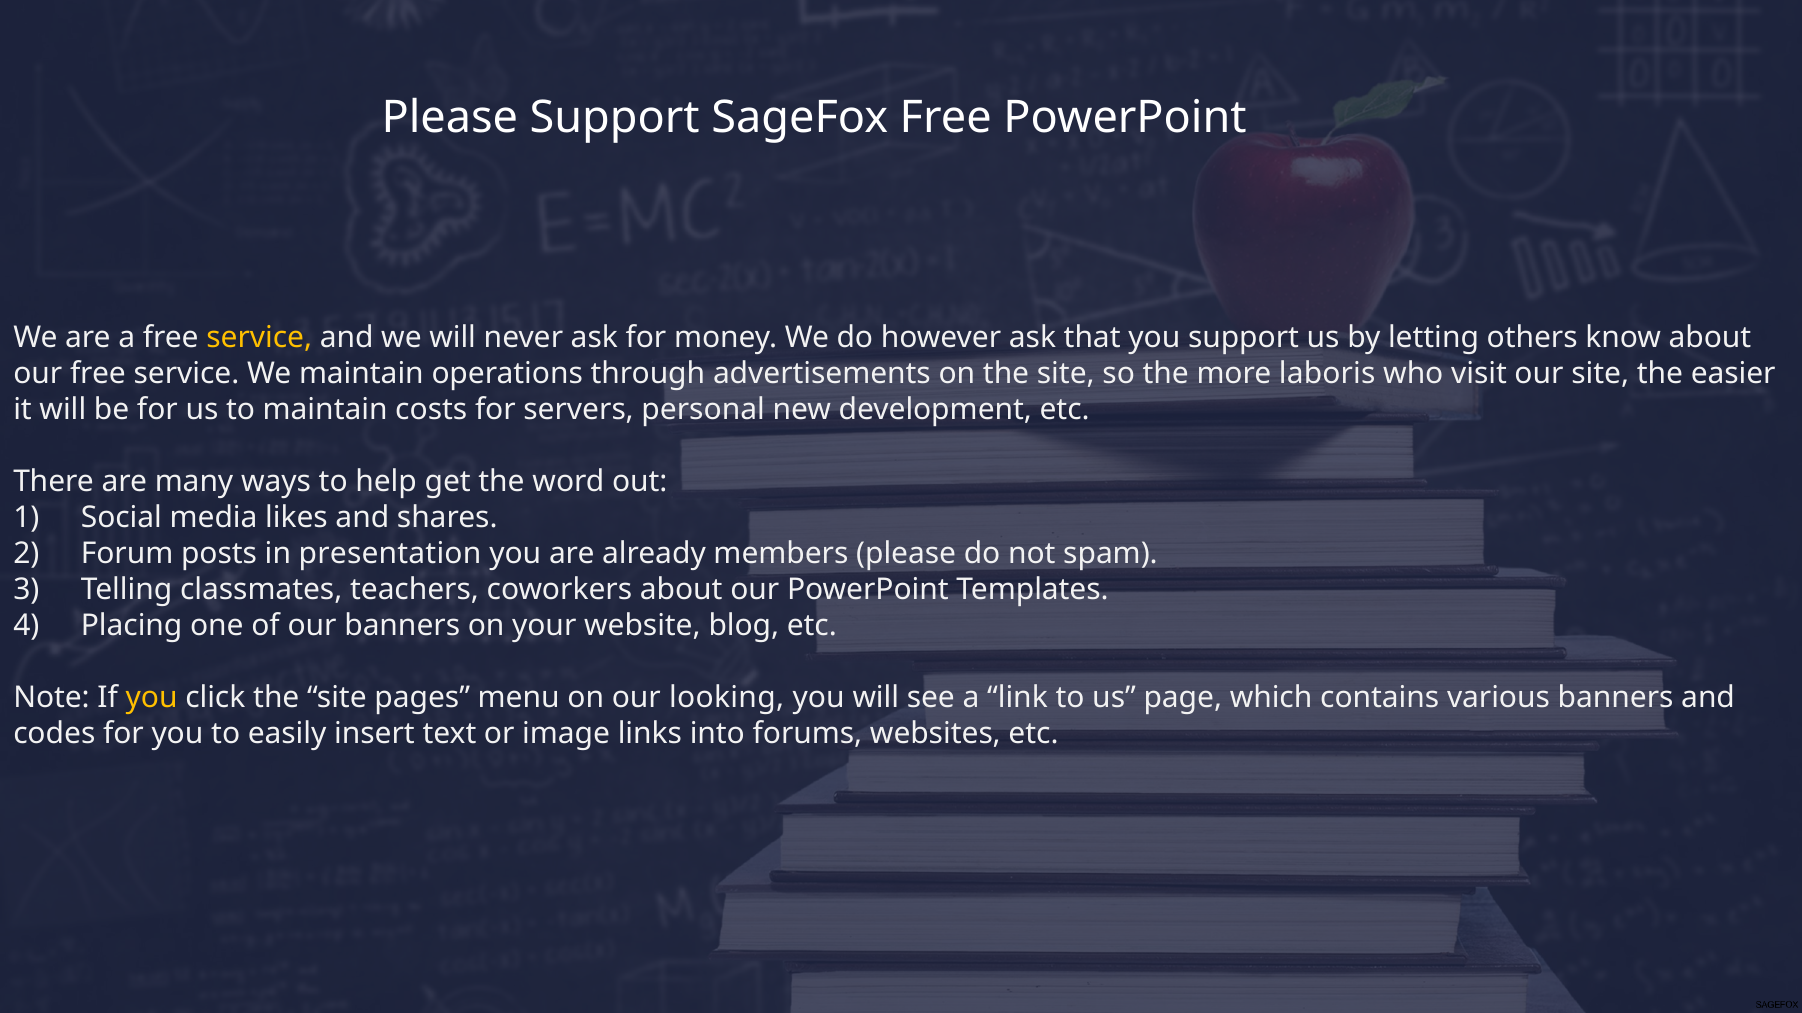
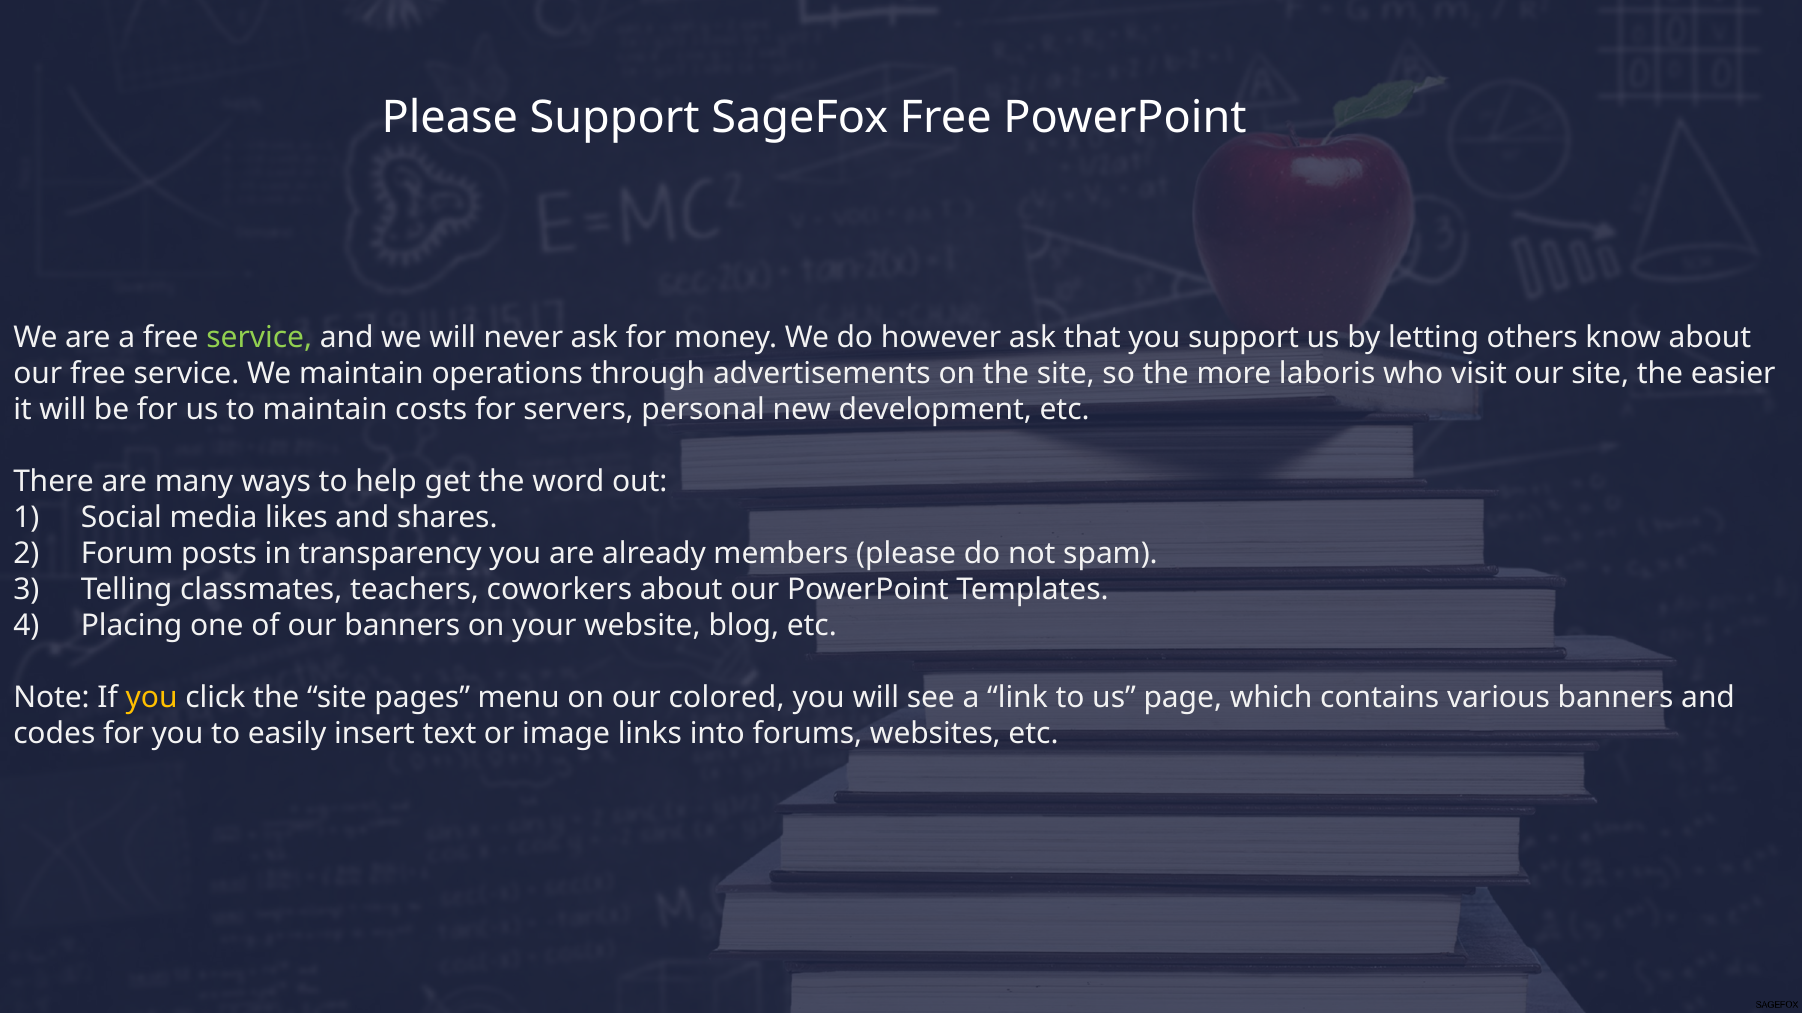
service colour: yellow -> light green (259, 338)
presentation: presentation -> transparency (390, 554)
looking: looking -> colored (727, 698)
